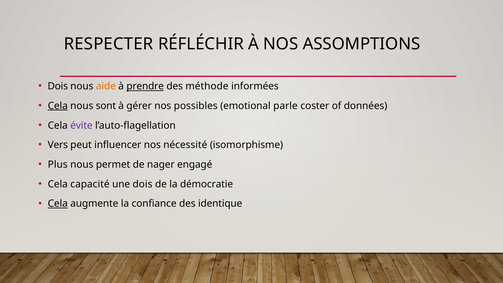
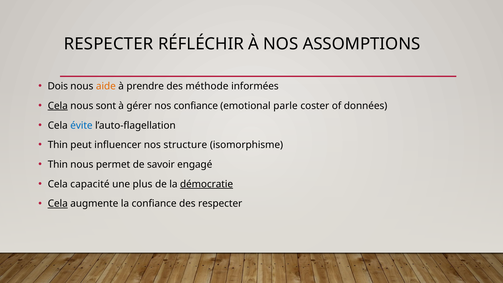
prendre underline: present -> none (145, 86)
nos possibles: possibles -> confiance (196, 106)
évite colour: purple -> blue (81, 125)
Vers: Vers -> Thin (58, 145)
nécessité: nécessité -> structure (185, 145)
Plus: Plus -> Thin (58, 164)
nager: nager -> savoir (161, 164)
une dois: dois -> plus (143, 184)
démocratie underline: none -> present (207, 184)
des identique: identique -> respecter (220, 204)
